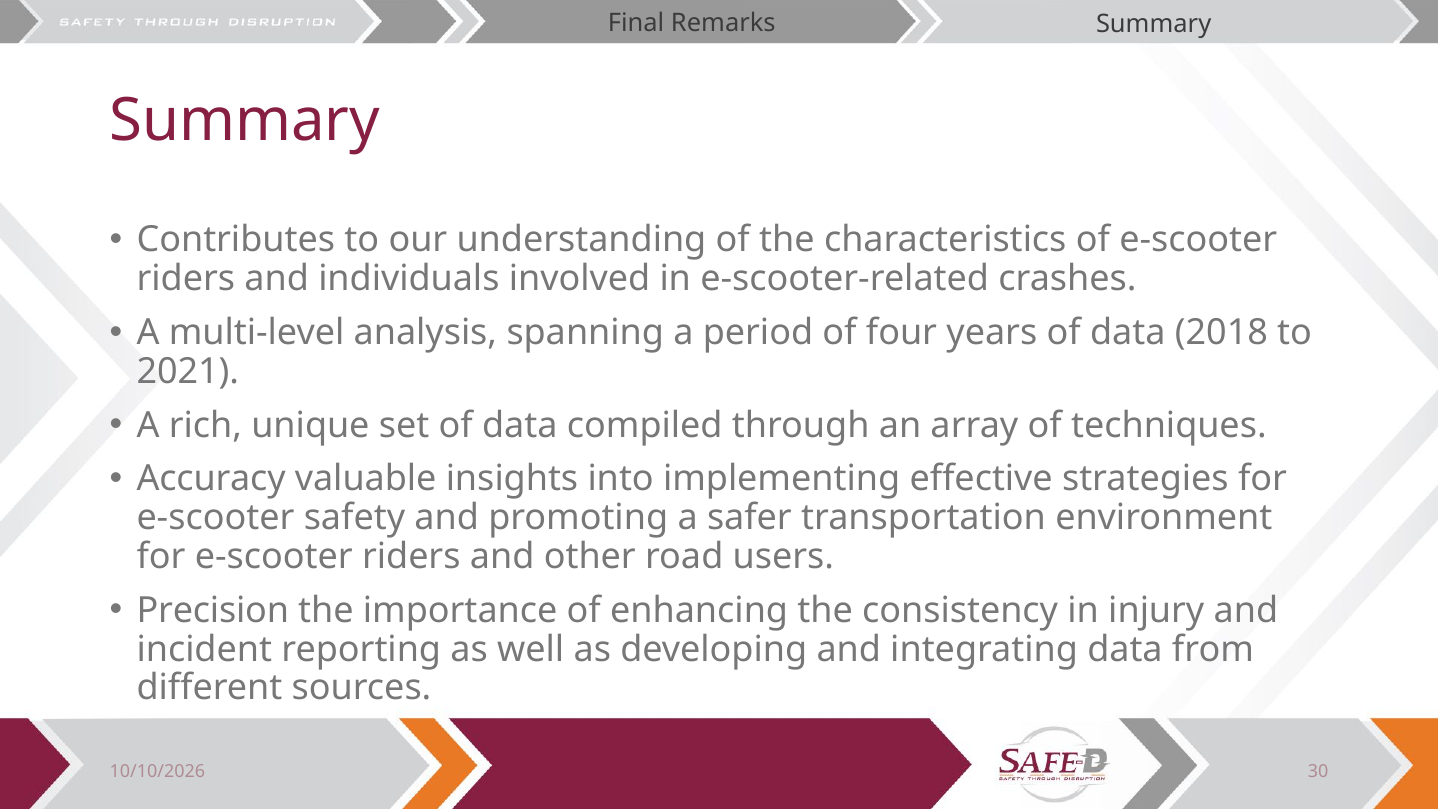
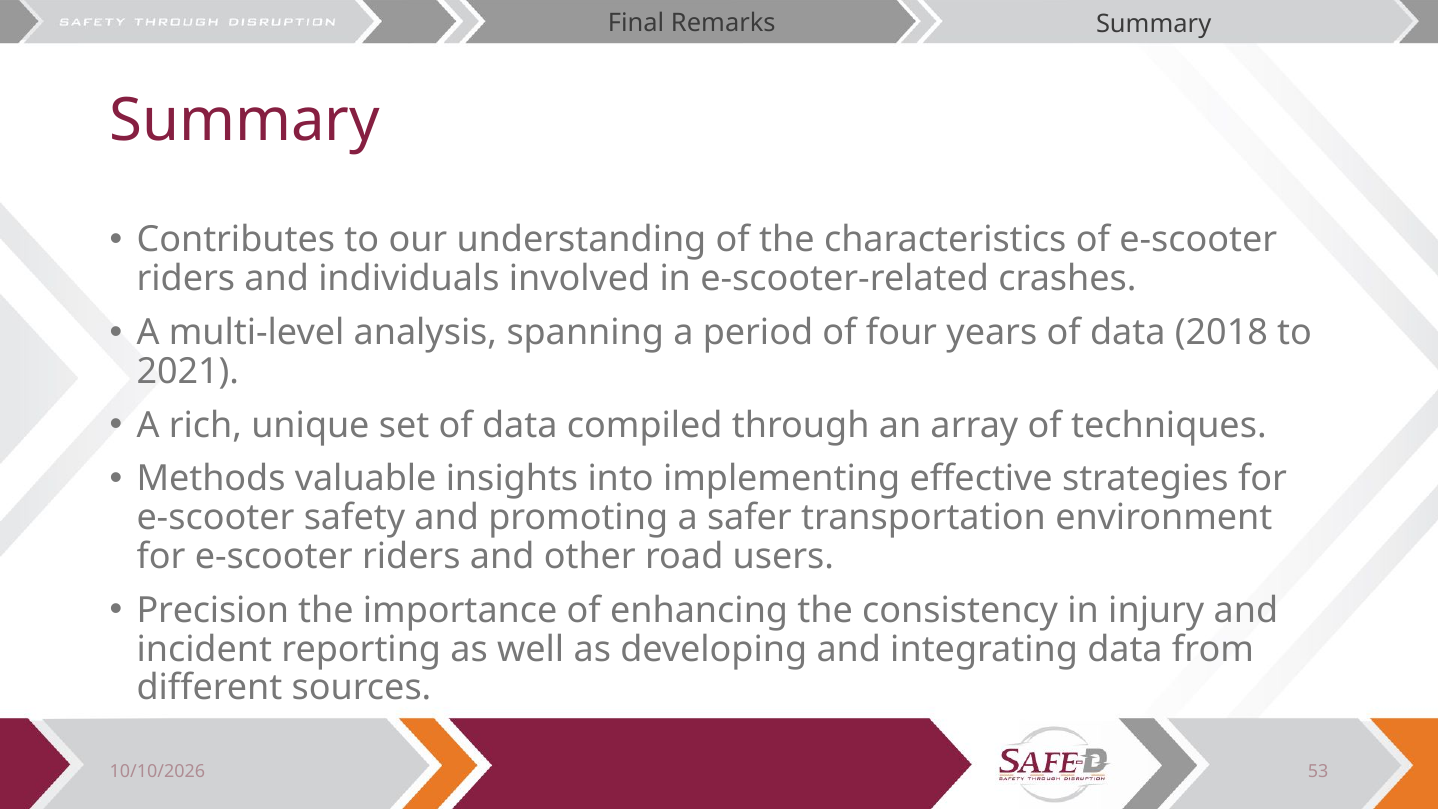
Accuracy: Accuracy -> Methods (211, 479)
30: 30 -> 53 (1318, 771)
